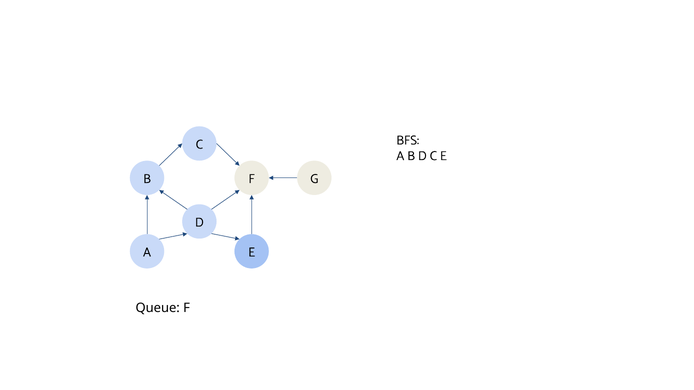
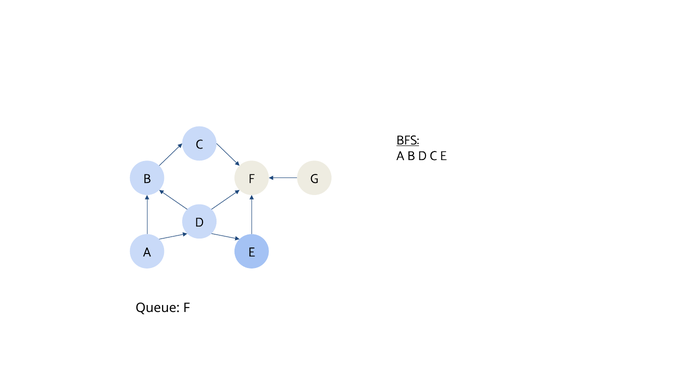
BFS underline: none -> present (408, 140)
